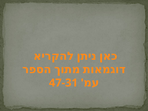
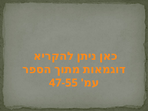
47-31: 47-31 -> 47-55 (63, 83)
